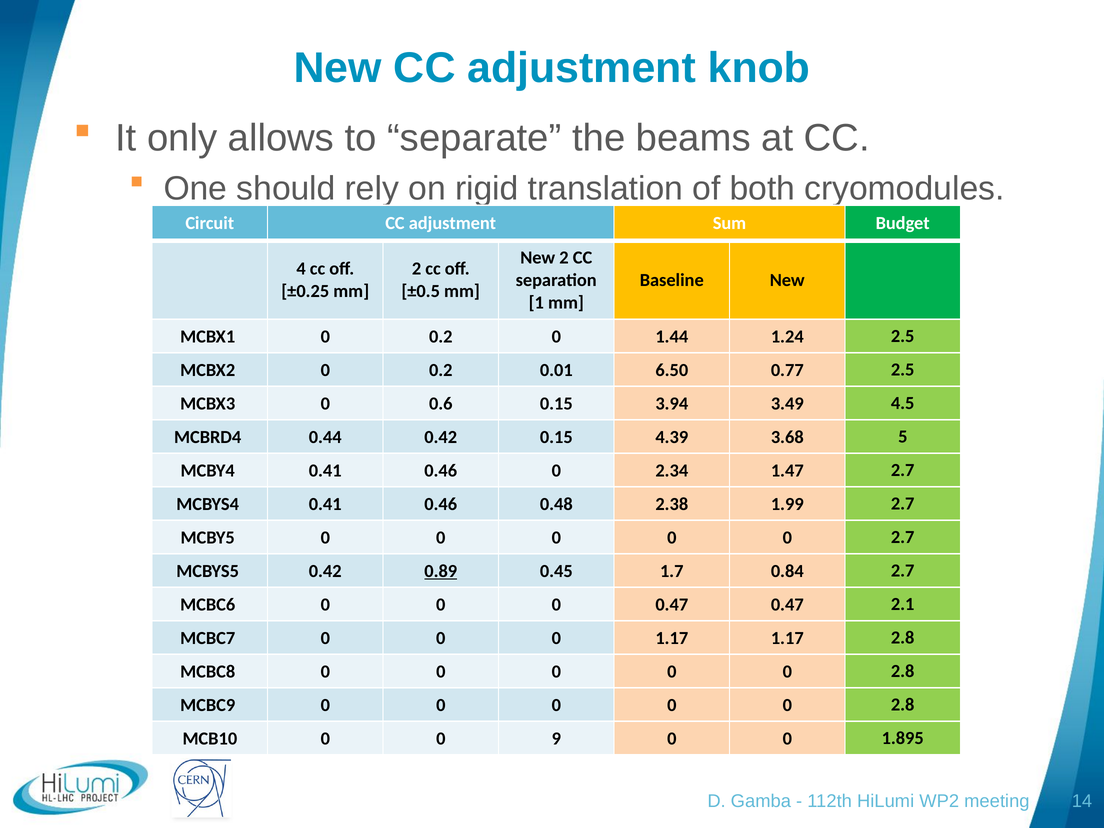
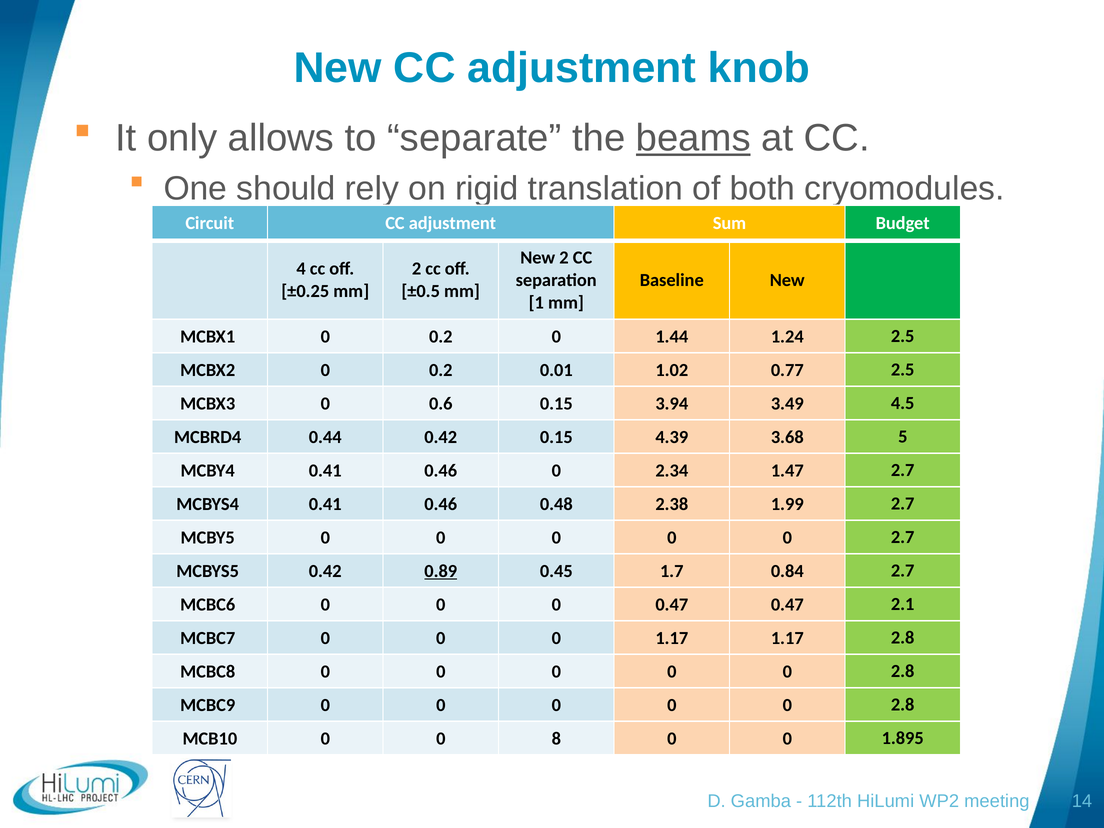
beams underline: none -> present (693, 138)
6.50: 6.50 -> 1.02 (672, 370)
9: 9 -> 8 (556, 739)
